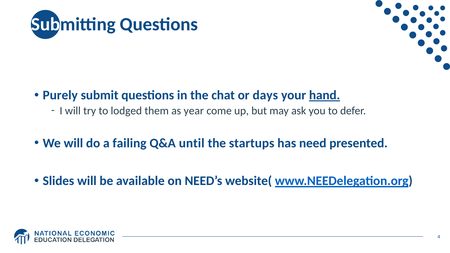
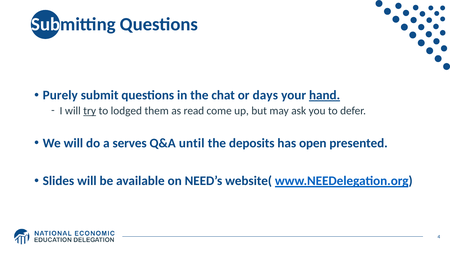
try underline: none -> present (90, 111)
year: year -> read (194, 111)
failing: failing -> serves (130, 143)
startups: startups -> deposits (252, 143)
need: need -> open (313, 143)
